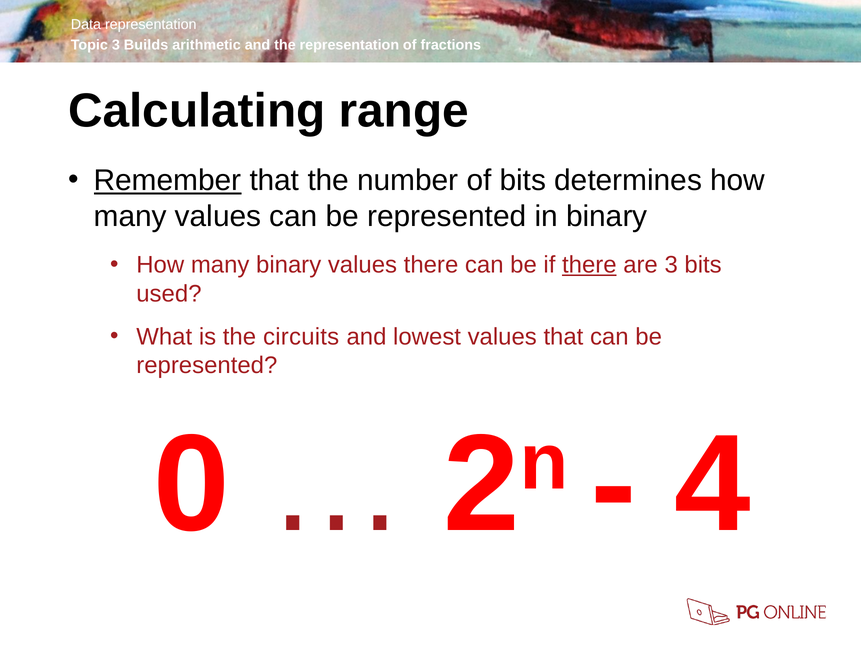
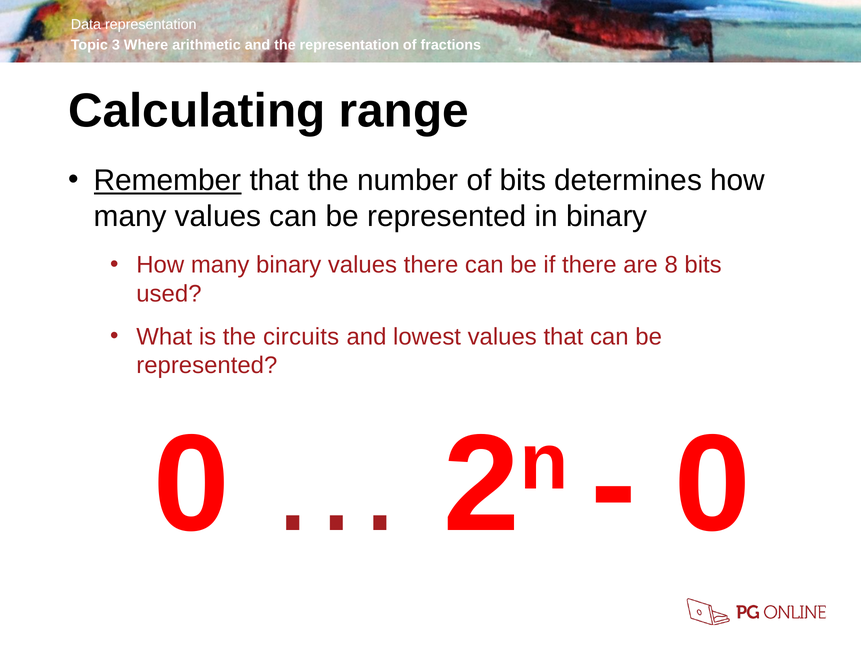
Builds: Builds -> Where (146, 45)
there underline: present -> none (589, 265)
are 3: 3 -> 8 (671, 265)
4: 4 -> 0 (713, 485)
